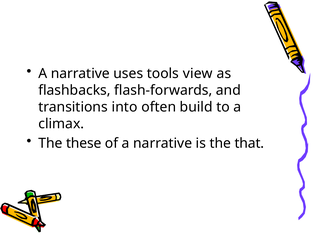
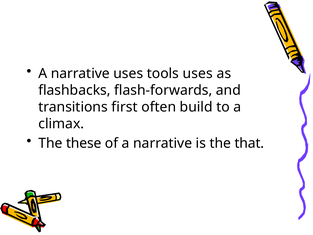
tools view: view -> uses (198, 73)
into: into -> first (125, 107)
